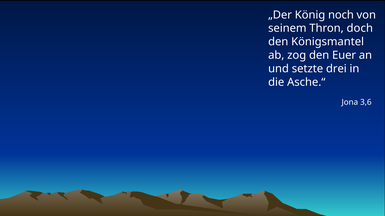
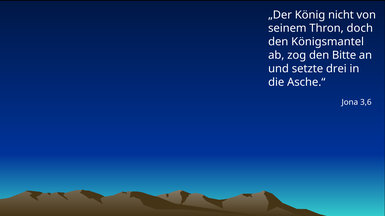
noch: noch -> nicht (341, 15)
Euer: Euer -> Bitte (344, 55)
